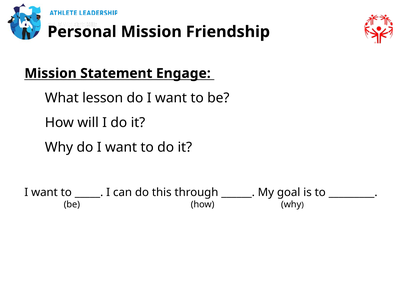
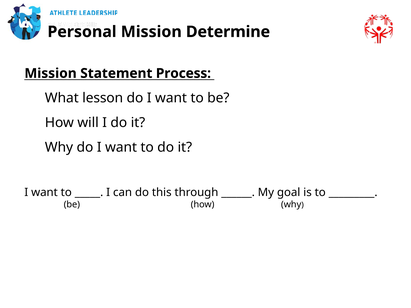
Friendship: Friendship -> Determine (228, 32)
Engage: Engage -> Process (183, 73)
